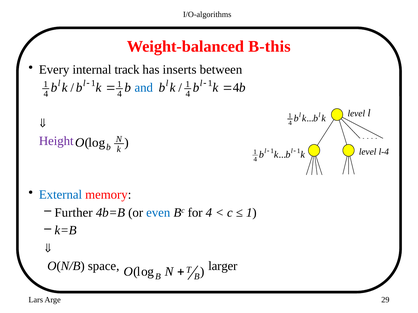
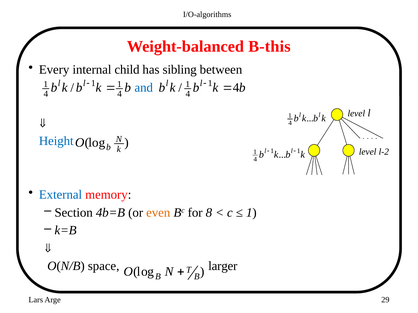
track: track -> child (127, 70)
inserts: inserts -> sibling (180, 70)
Height colour: purple -> blue (56, 141)
l-4: l-4 -> l-2 (384, 152)
Further: Further -> Section (74, 213)
even colour: blue -> orange (158, 213)
for 4: 4 -> 8 (209, 213)
